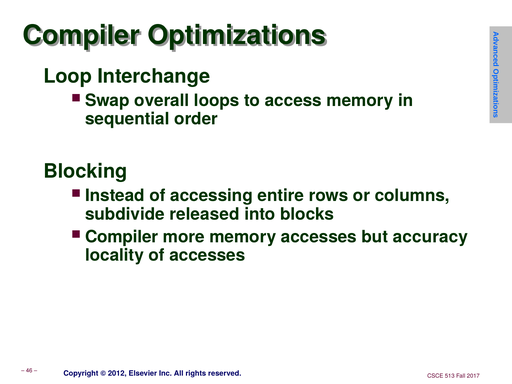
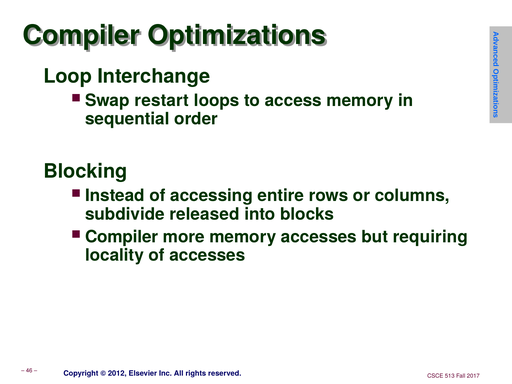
overall: overall -> restart (162, 100)
accuracy: accuracy -> requiring (430, 237)
